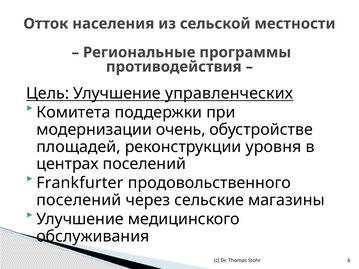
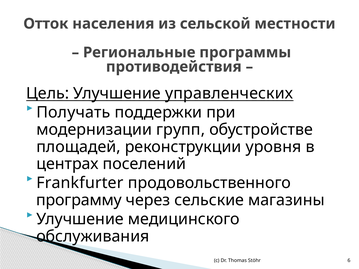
Комитета: Комитета -> Получать (73, 112)
очень: очень -> групп (181, 130)
поселений: поселений -> программу (79, 200)
